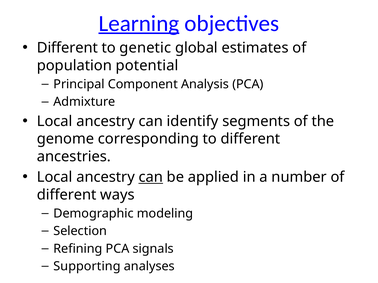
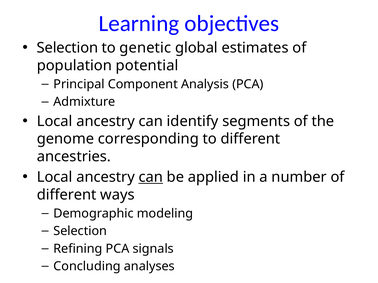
Learning underline: present -> none (139, 23)
Different: Different -> Selection (67, 48)
Supporting: Supporting -> Concluding (87, 267)
